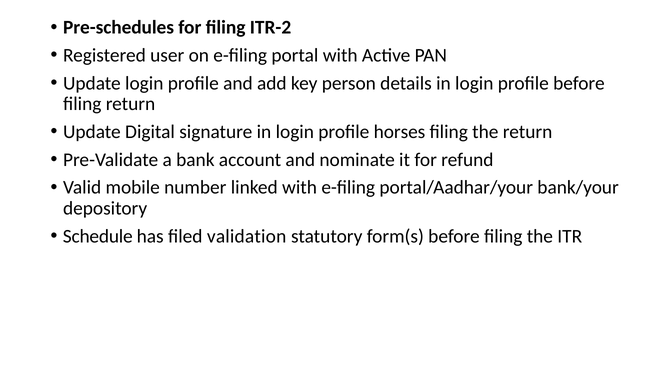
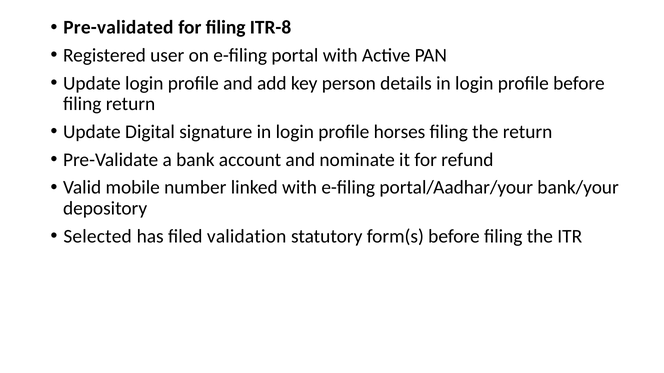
Pre-schedules: Pre-schedules -> Pre-validated (118, 28)
ITR-2: ITR-2 -> ITR-8 (271, 28)
Schedule: Schedule -> Selected (98, 236)
